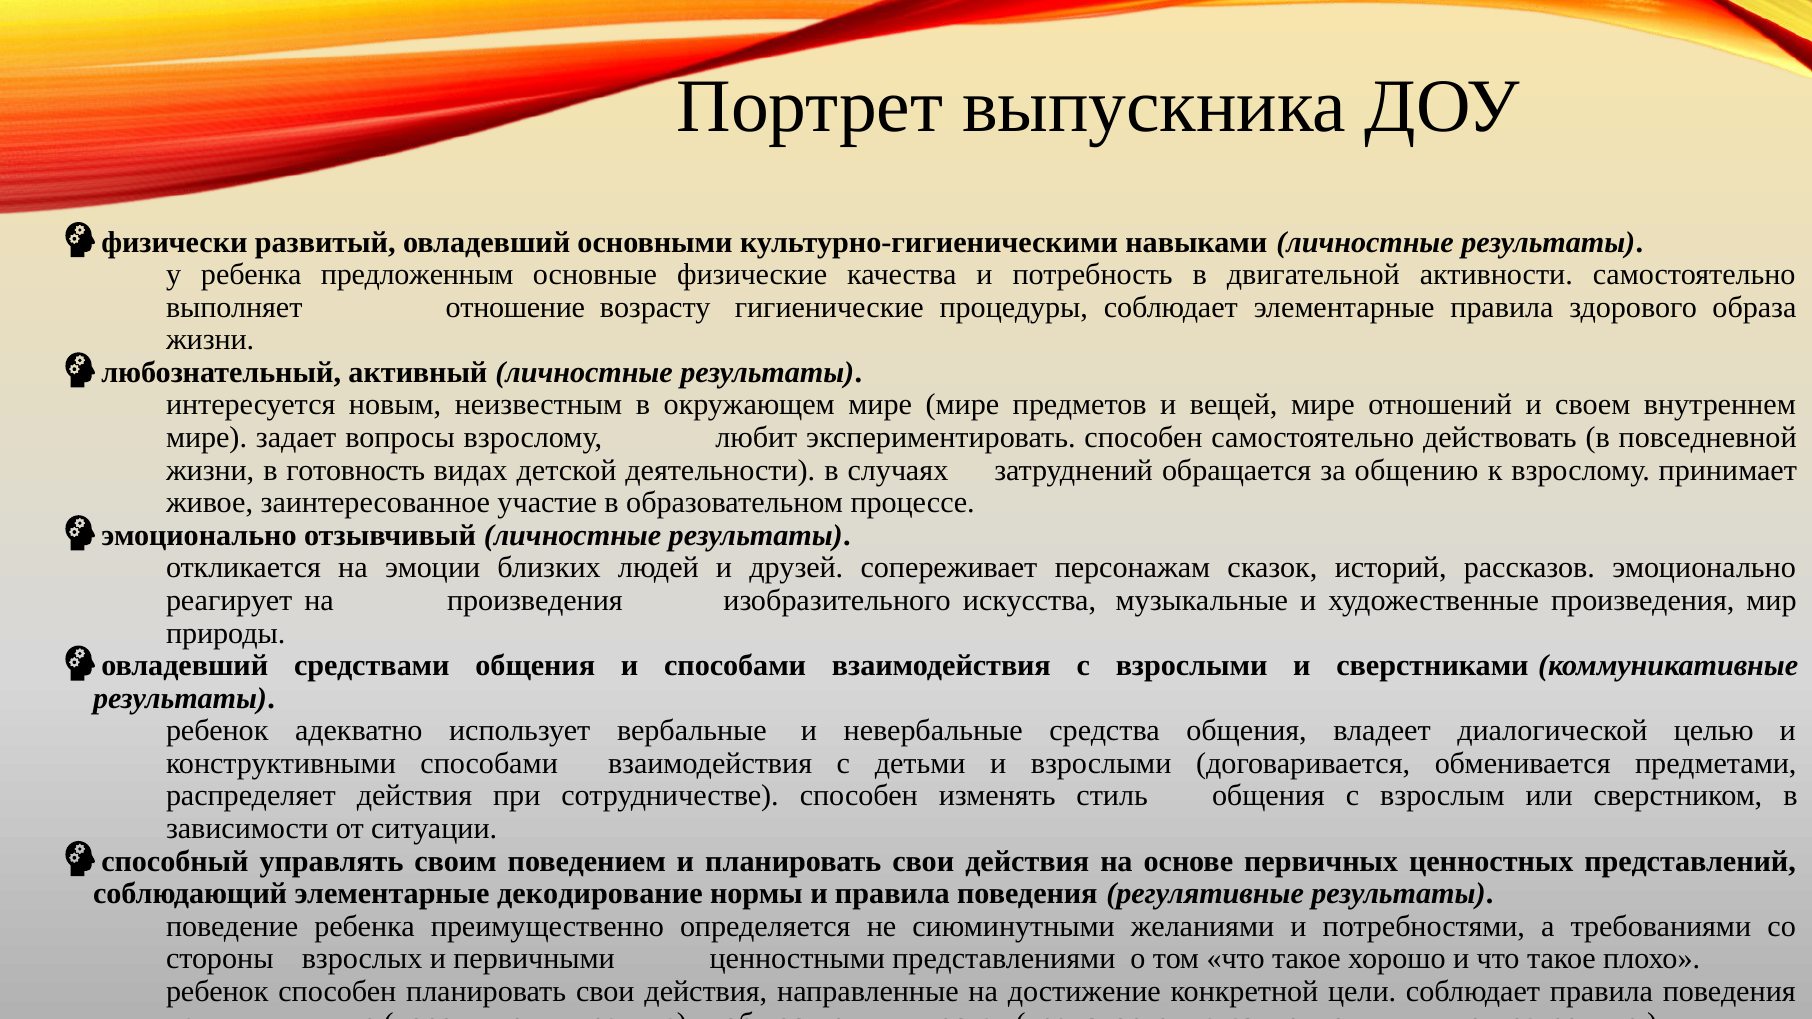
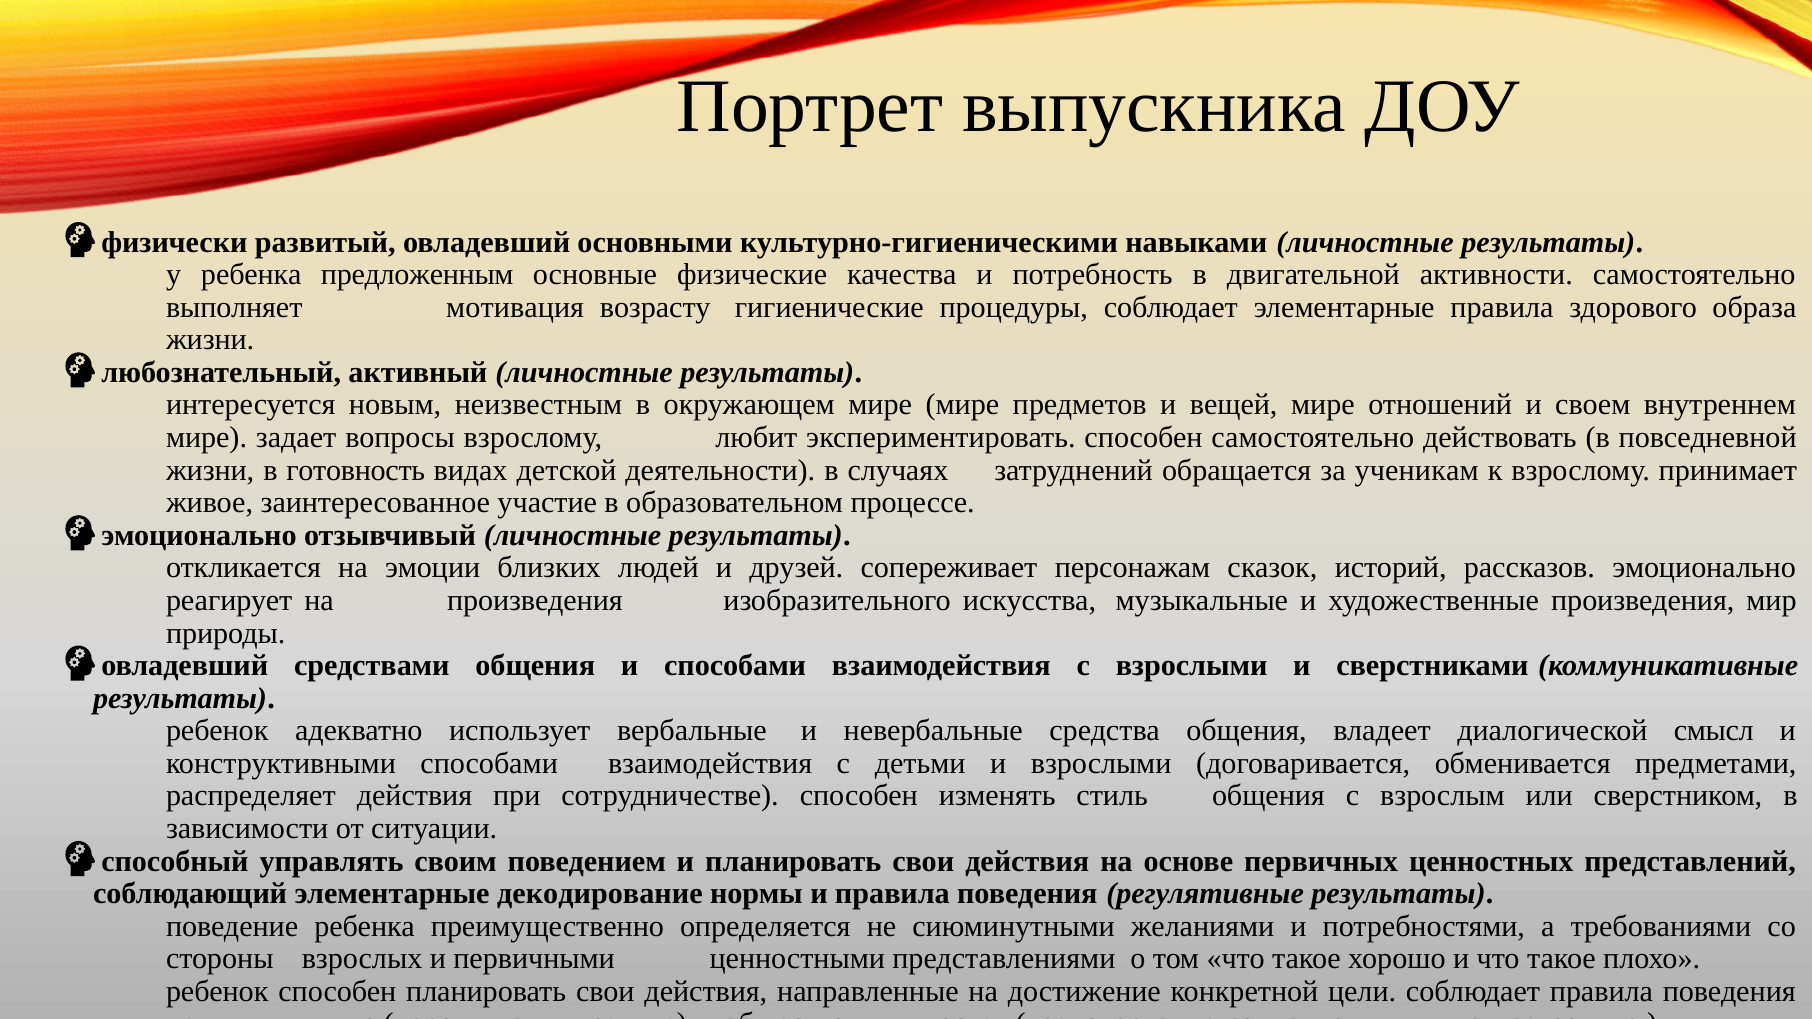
отношение: отношение -> мотивация (515, 307)
общению: общению -> ученикам (1417, 470)
целью: целью -> смысл (1714, 731)
